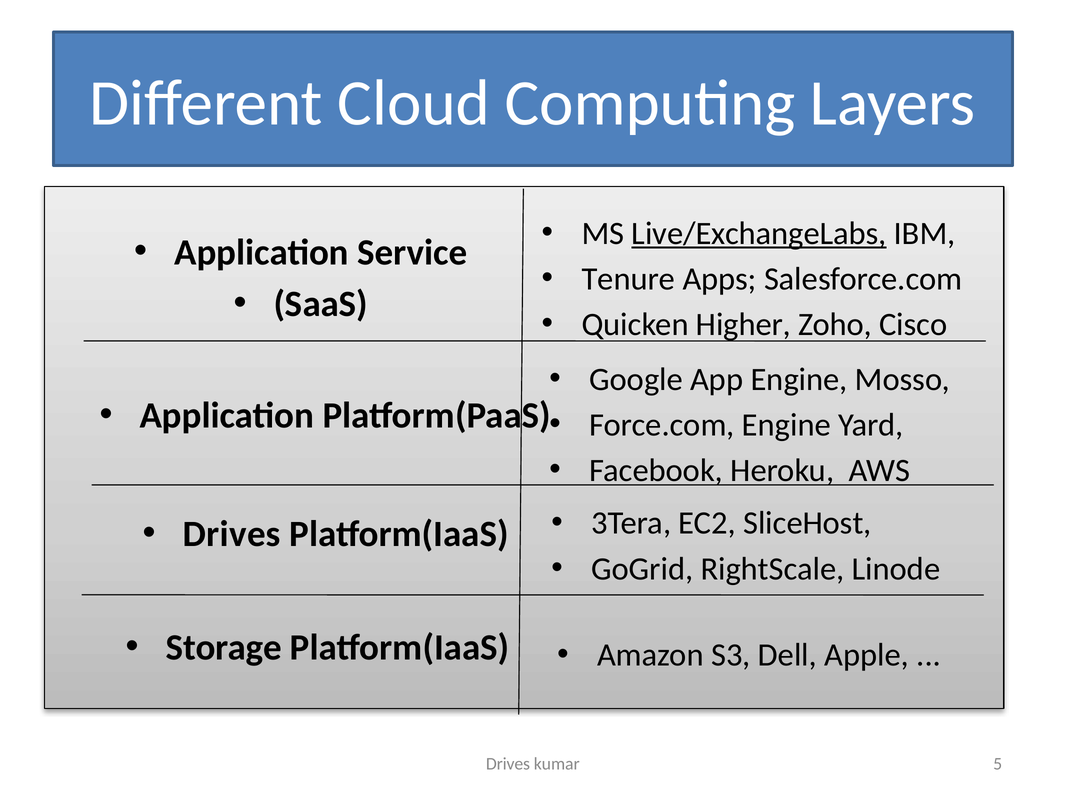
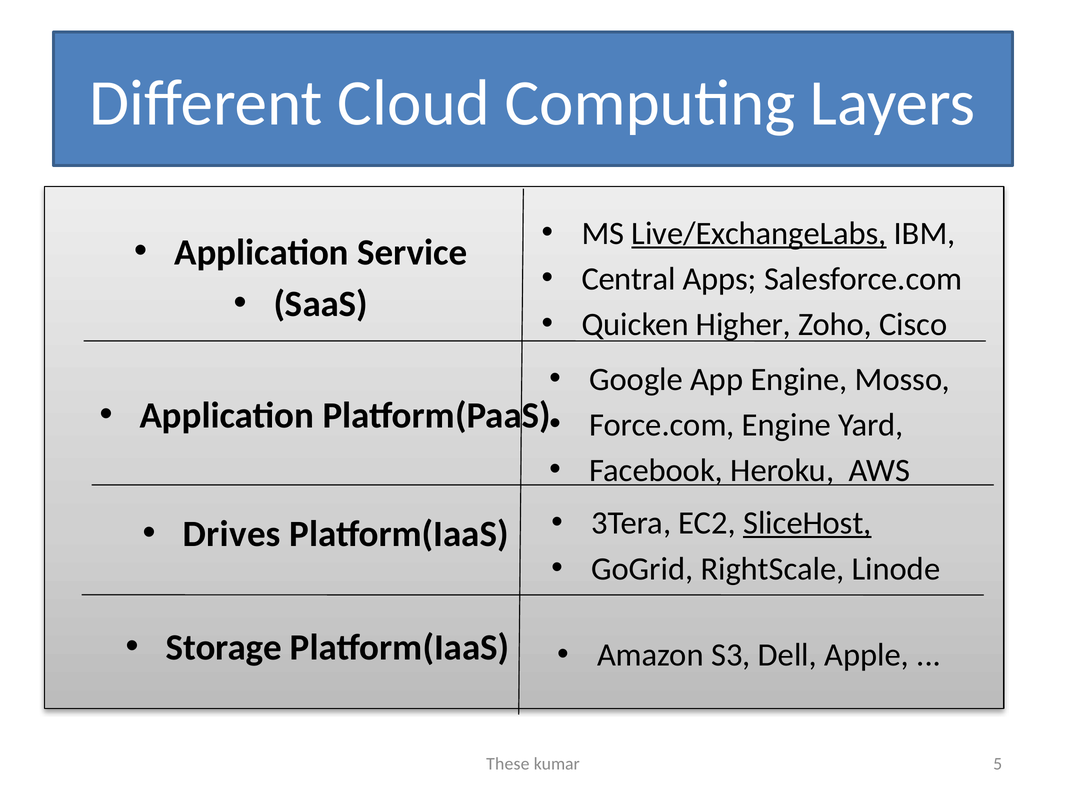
Tenure: Tenure -> Central (629, 279)
SliceHost underline: none -> present (807, 523)
Drives: Drives -> These (508, 764)
